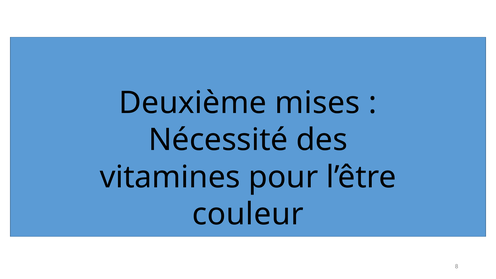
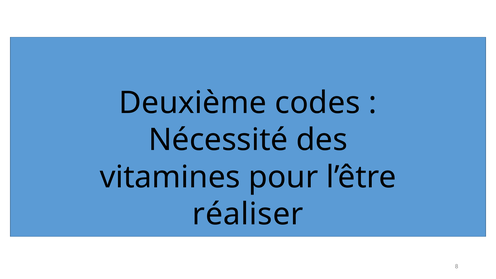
mises: mises -> codes (318, 103)
couleur: couleur -> réaliser (248, 214)
